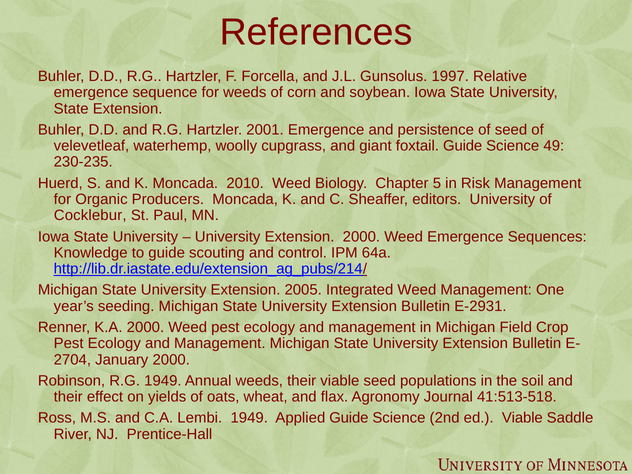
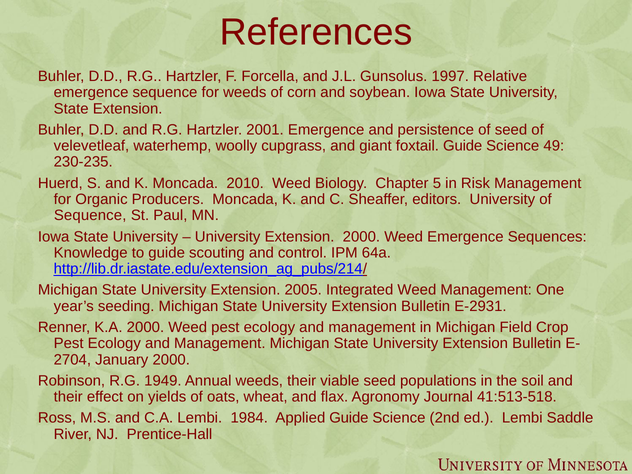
Cocklebur: Cocklebur -> Sequence (90, 215)
Lembi 1949: 1949 -> 1984 (249, 418)
ed Viable: Viable -> Lembi (522, 418)
